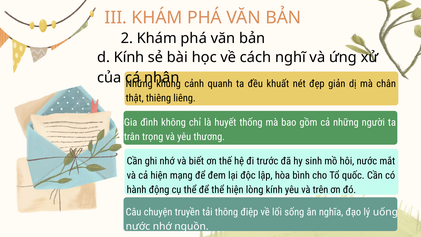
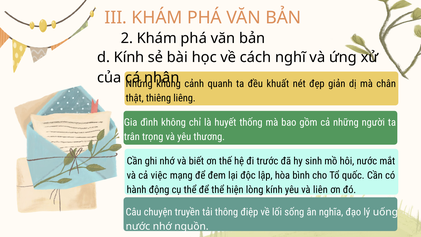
cả hiện: hiện -> việc (159, 175)
trên: trên -> liên (320, 190)
